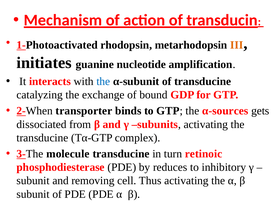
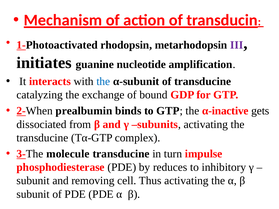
III colour: orange -> purple (237, 45)
transporter: transporter -> prealbumin (84, 111)
α-sources: α-sources -> α-inactive (225, 111)
retinoic: retinoic -> impulse (204, 154)
